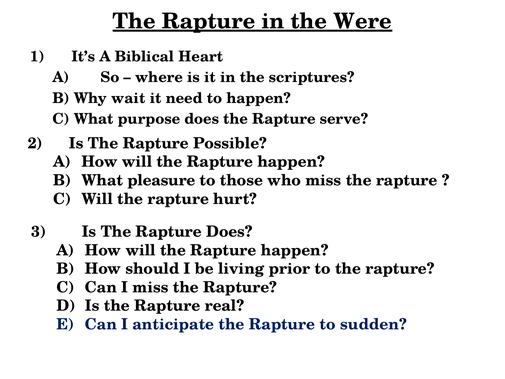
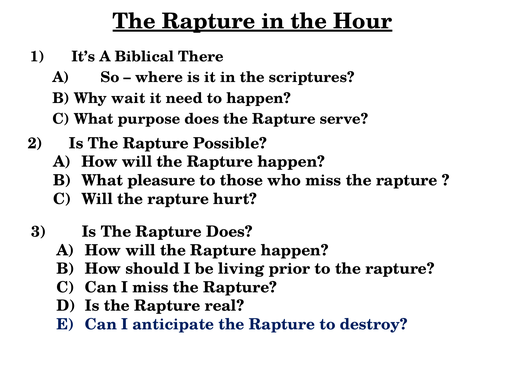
Were: Were -> Hour (363, 21)
Heart: Heart -> There (201, 57)
sudden: sudden -> destroy (374, 324)
